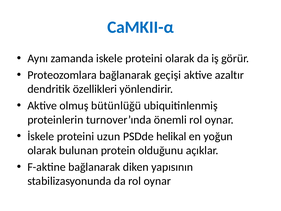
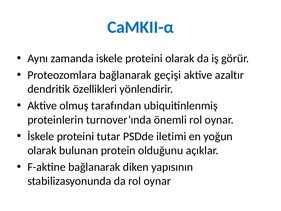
bütünlüğü: bütünlüğü -> tarafından (116, 106)
uzun: uzun -> tutar (109, 136)
helikal: helikal -> iletimi (171, 136)
